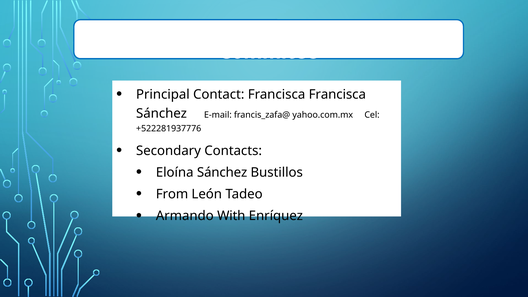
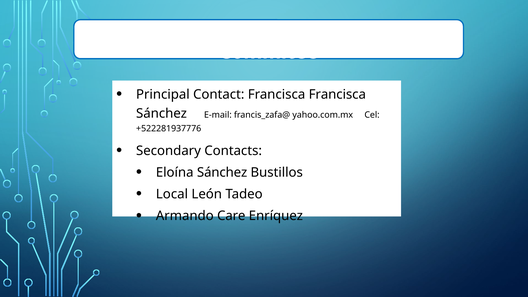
From: From -> Local (172, 194)
With: With -> Care (231, 216)
